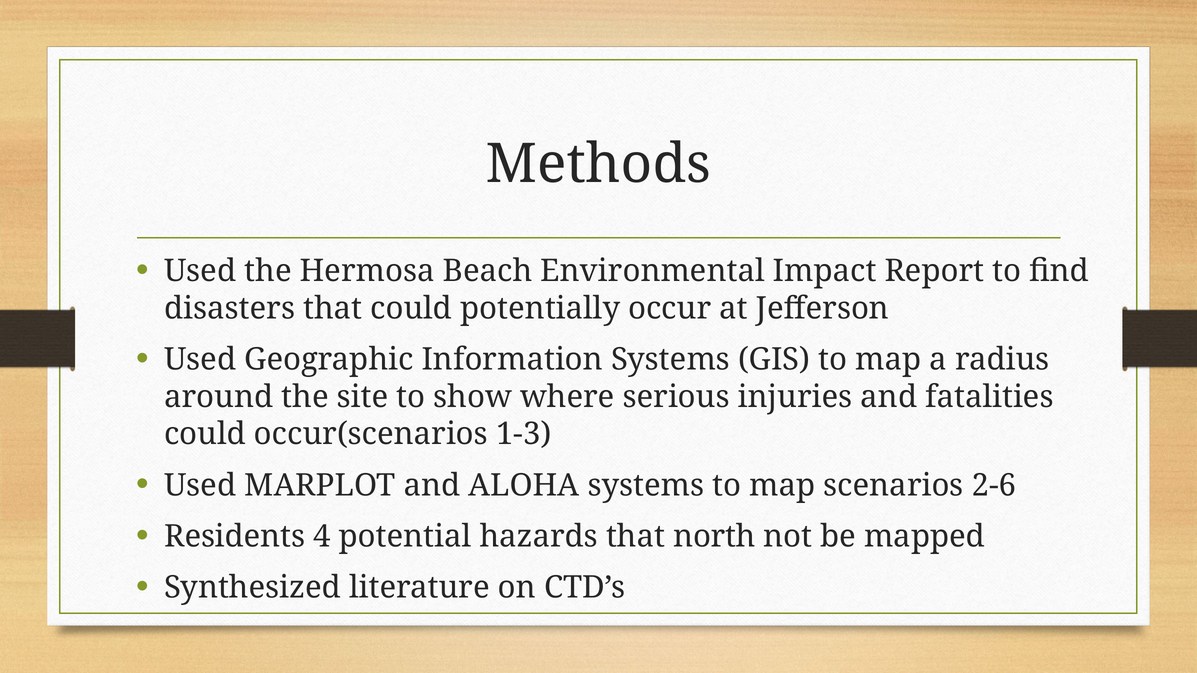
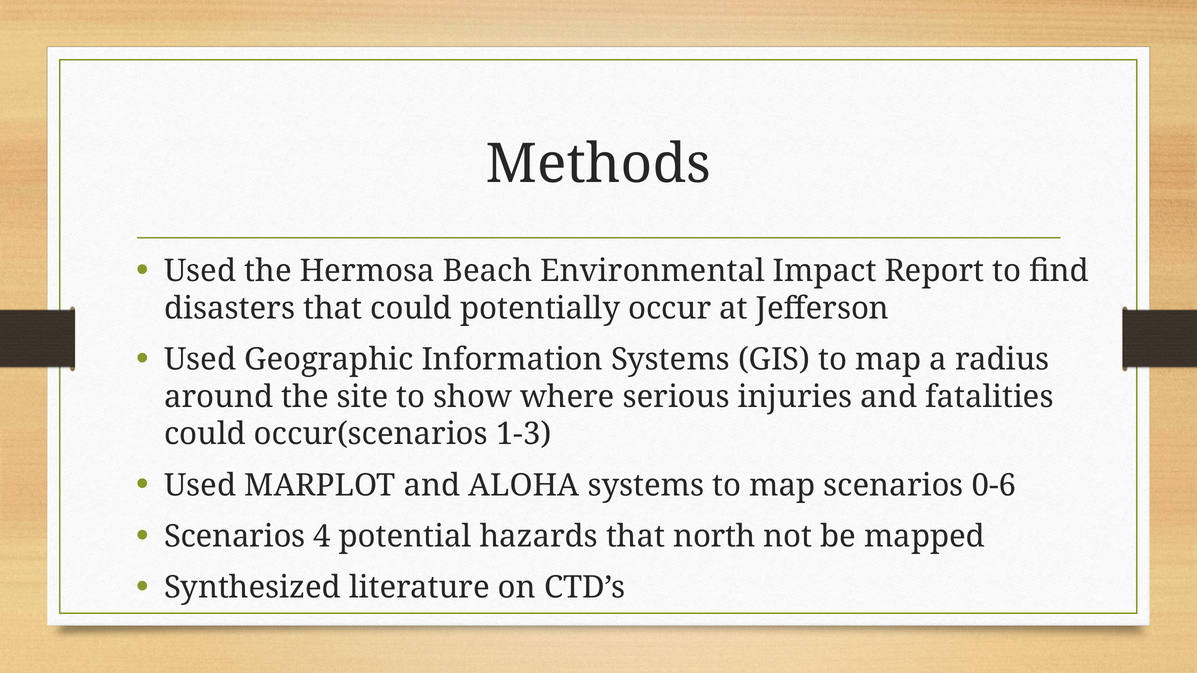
2-6: 2-6 -> 0-6 (994, 485)
Residents: Residents -> Scenarios (235, 537)
